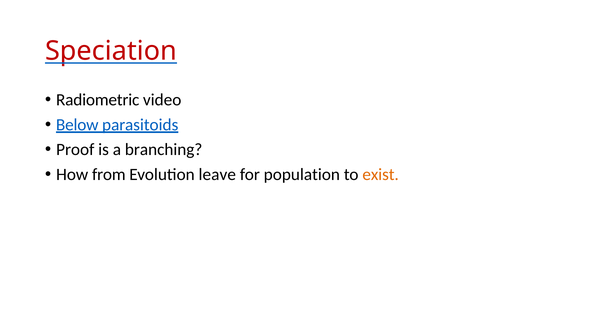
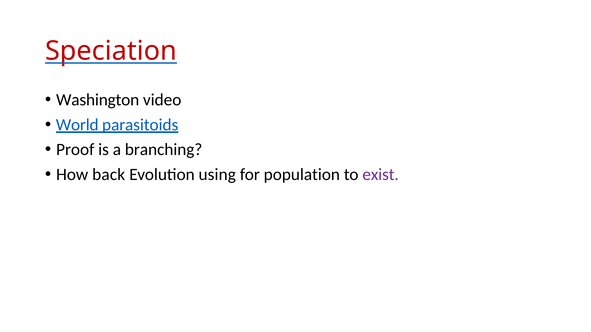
Radiometric: Radiometric -> Washington (98, 100)
Below: Below -> World (77, 125)
from: from -> back (109, 175)
leave: leave -> using (217, 175)
exist colour: orange -> purple (381, 175)
